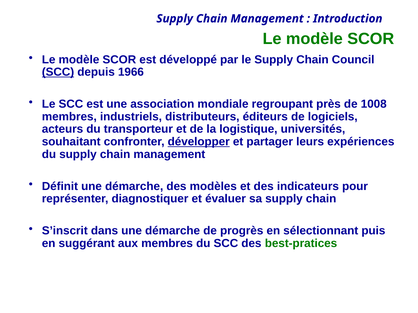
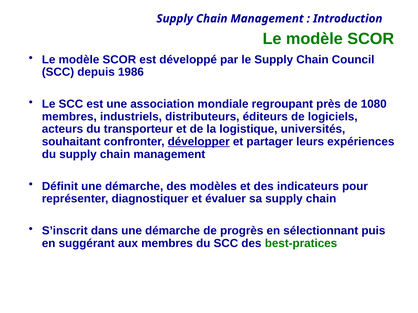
SCC underline: present -> none (58, 72)
1966: 1966 -> 1986 (131, 72)
1008: 1008 -> 1080 (374, 104)
